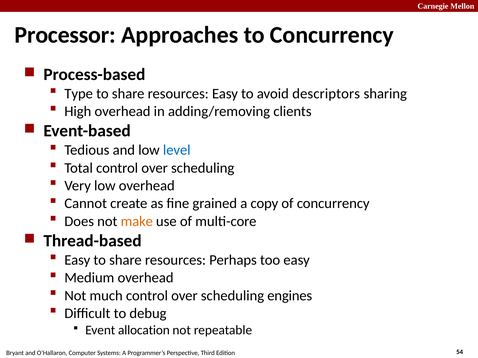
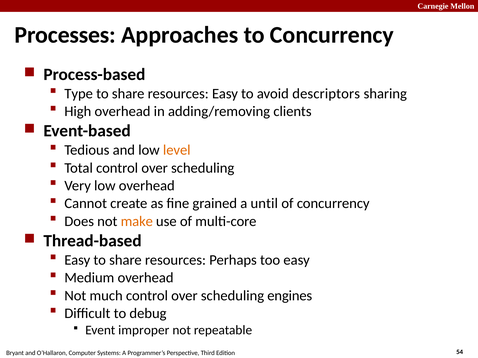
Processor: Processor -> Processes (65, 35)
level colour: blue -> orange (177, 150)
copy: copy -> until (264, 204)
allocation: allocation -> improper (144, 331)
